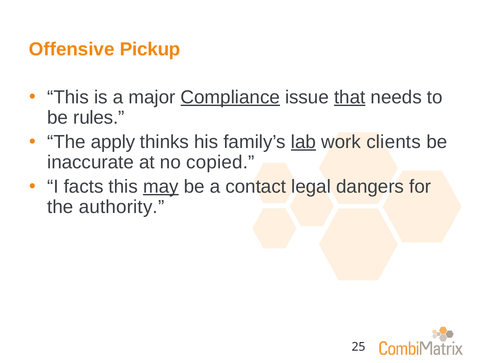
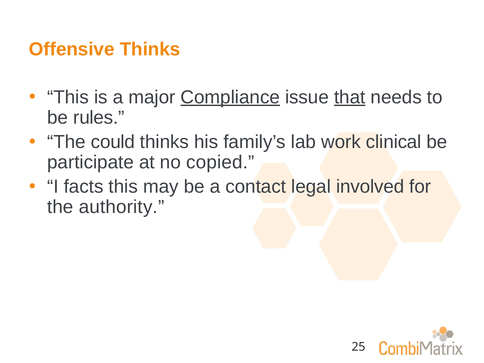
Offensive Pickup: Pickup -> Thinks (150, 49)
apply: apply -> could (113, 142)
lab underline: present -> none (303, 142)
clients: clients -> clinical (394, 142)
inaccurate: inaccurate -> participate (91, 162)
may underline: present -> none (161, 187)
dangers: dangers -> involved (370, 187)
